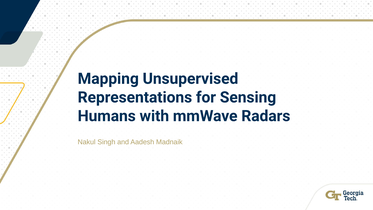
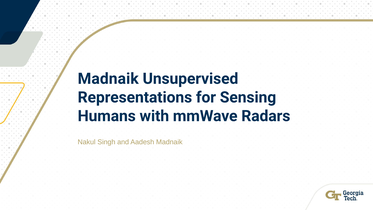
Mapping: Mapping -> Madnaik (108, 79)
